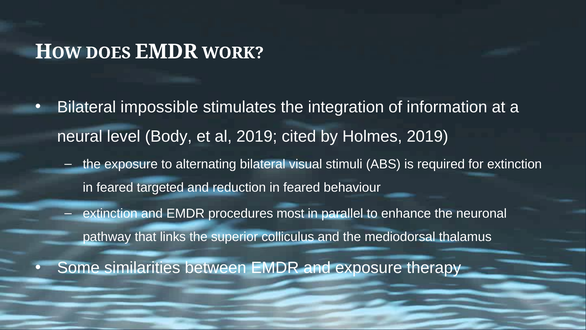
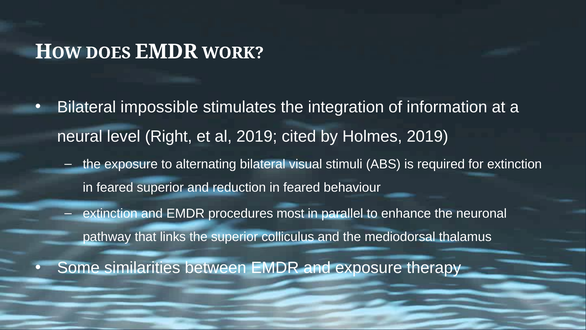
Body: Body -> Right (169, 136)
feared targeted: targeted -> superior (160, 187)
